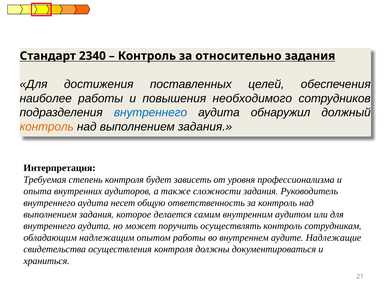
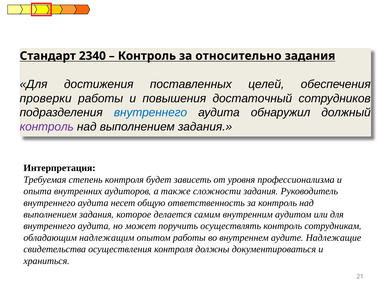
наиболее: наиболее -> проверки (46, 99)
необходимого: необходимого -> достаточный (252, 99)
контроль colour: orange -> purple (47, 127)
